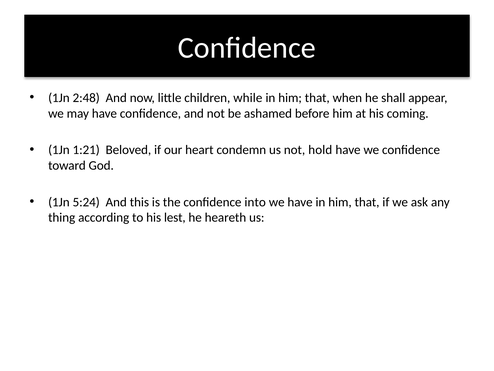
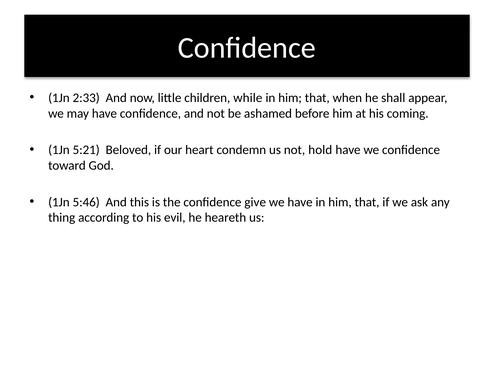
2:48: 2:48 -> 2:33 (86, 98)
1:21: 1:21 -> 5:21 (86, 150)
5:24: 5:24 -> 5:46 (86, 202)
into: into -> give (255, 202)
lest: lest -> evil (175, 217)
